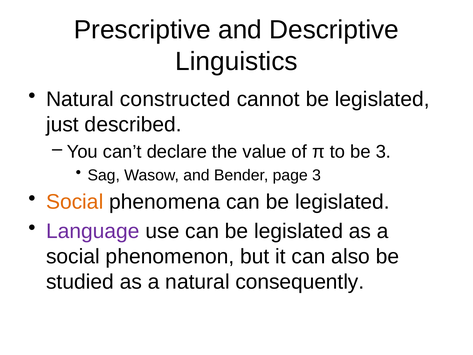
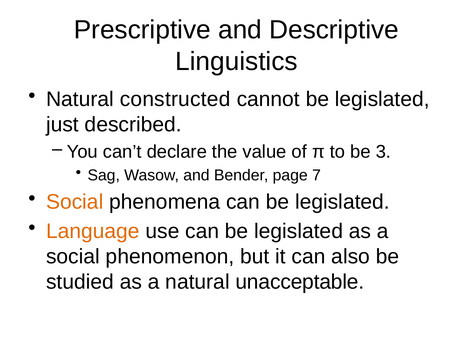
page 3: 3 -> 7 (317, 175)
Language colour: purple -> orange (93, 231)
consequently: consequently -> unacceptable (300, 282)
